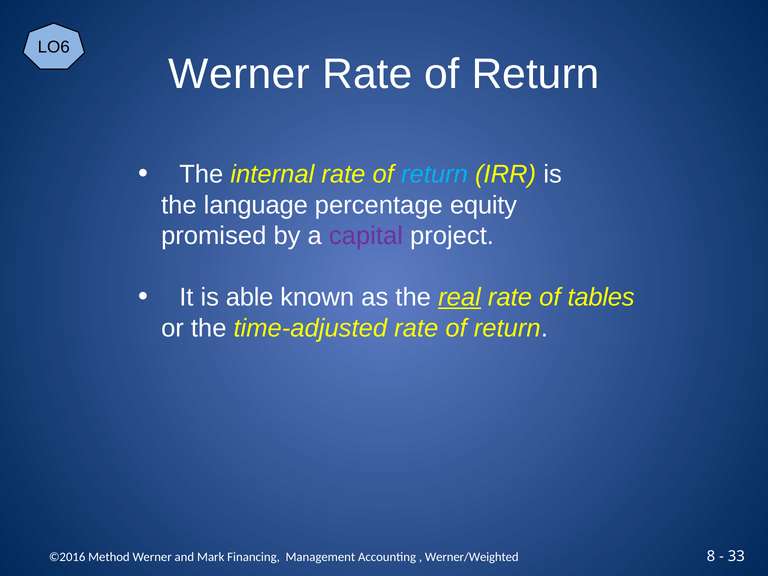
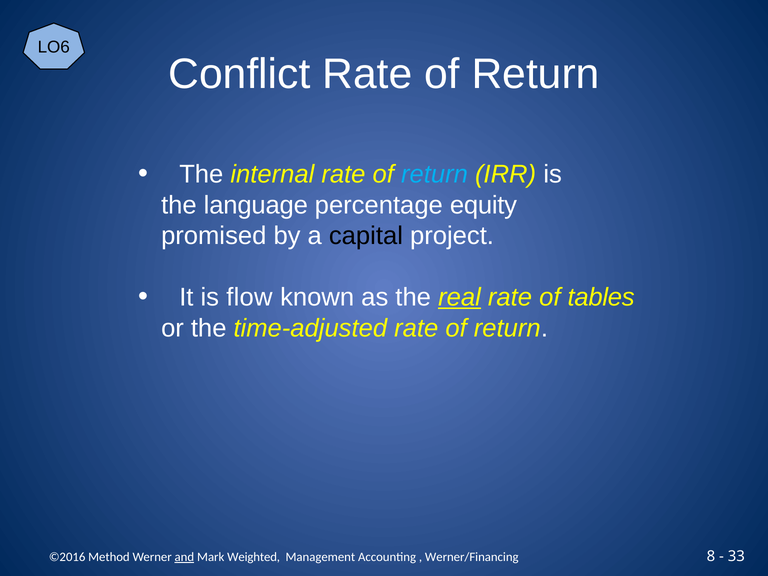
Werner: Werner -> Conflict (240, 74)
capital colour: purple -> black (366, 236)
able: able -> flow (249, 297)
and underline: none -> present (184, 557)
Financing: Financing -> Weighted (254, 557)
Werner/Weighted: Werner/Weighted -> Werner/Financing (472, 557)
